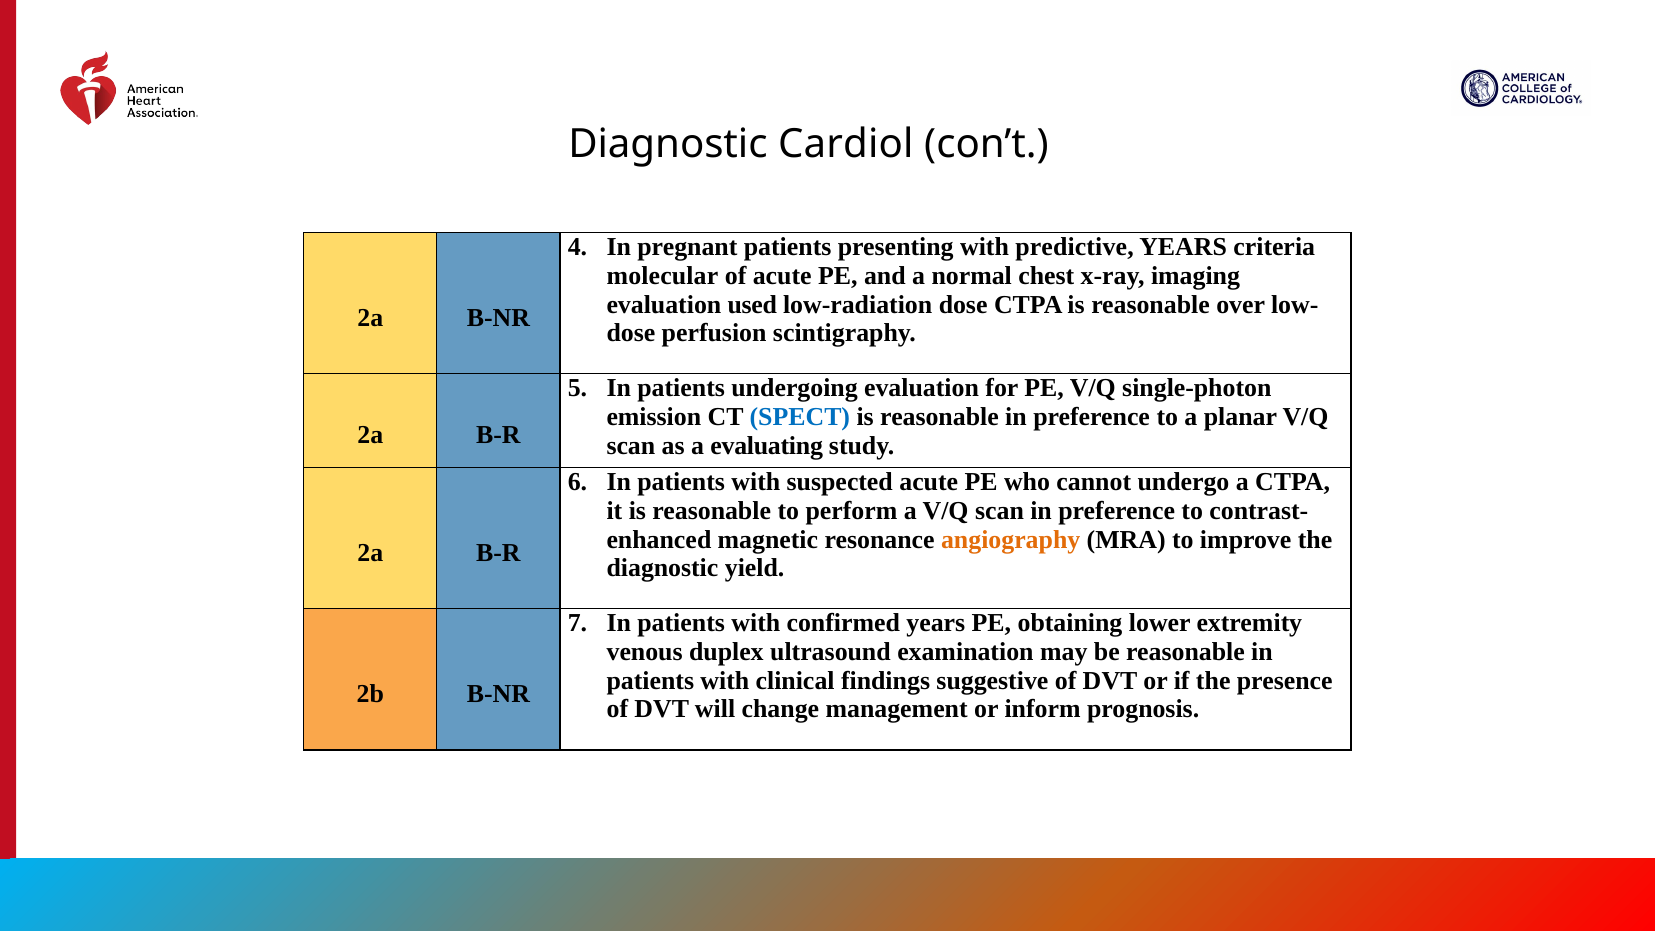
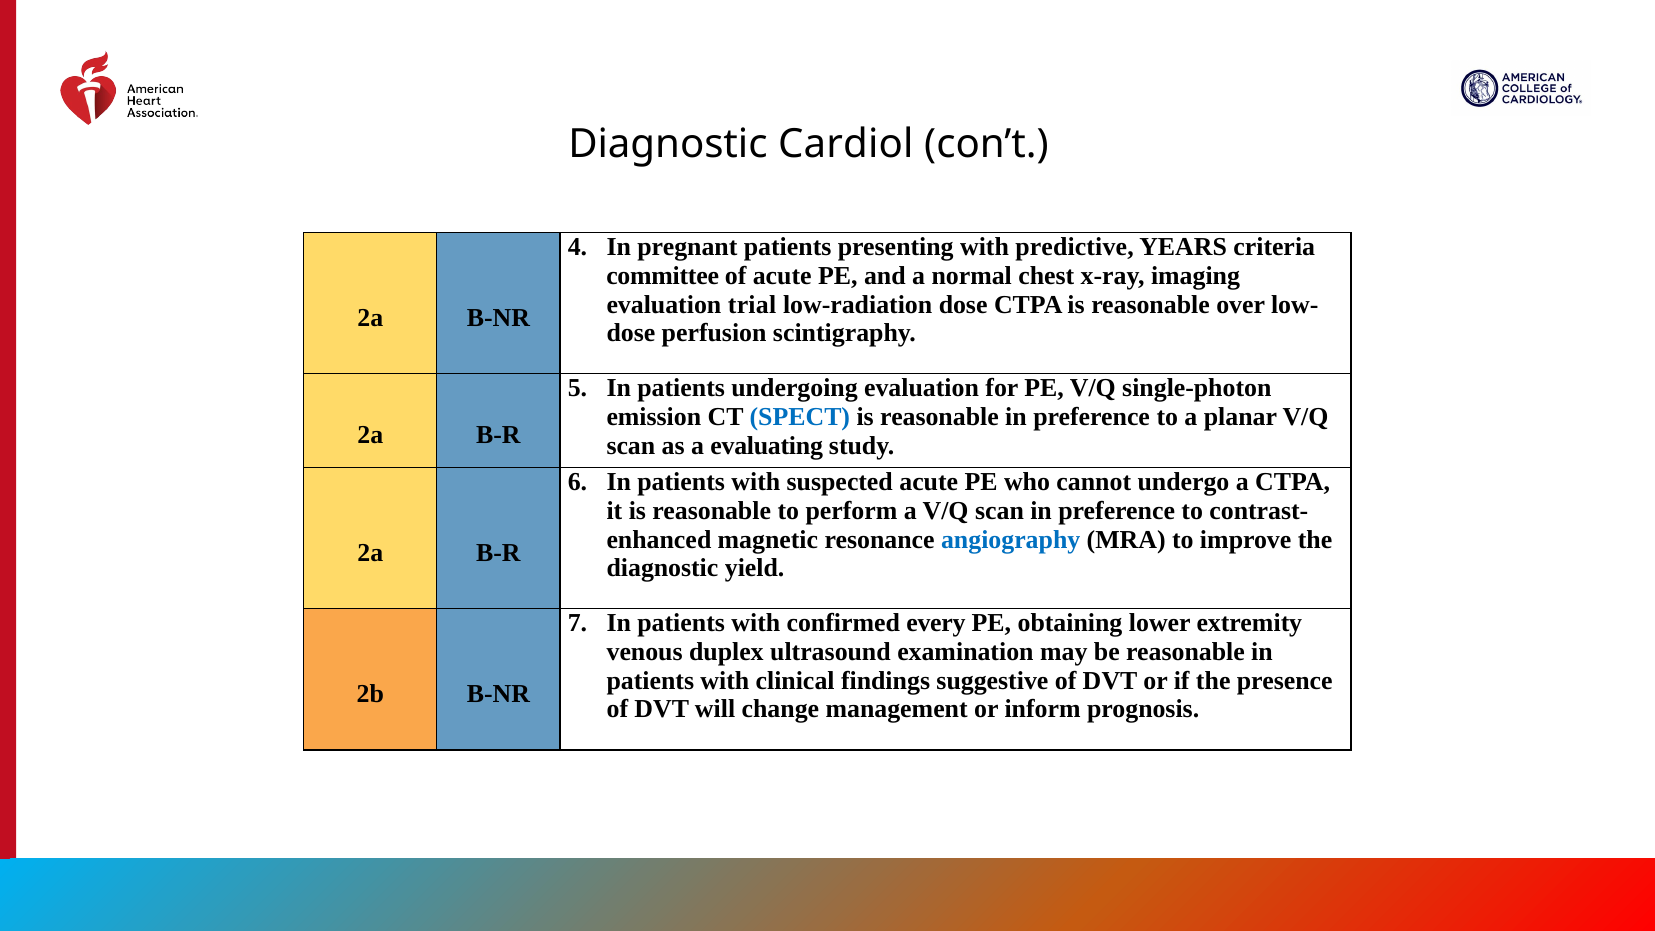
molecular: molecular -> committee (663, 276)
used: used -> trial (752, 305)
angiography colour: orange -> blue (1011, 540)
confirmed years: years -> every (936, 623)
